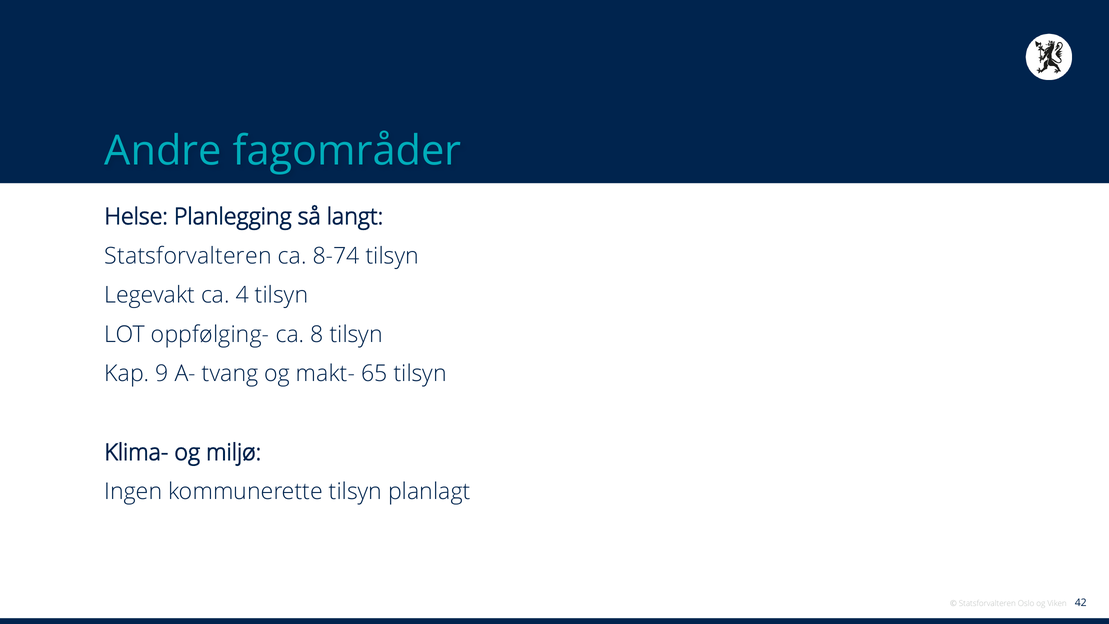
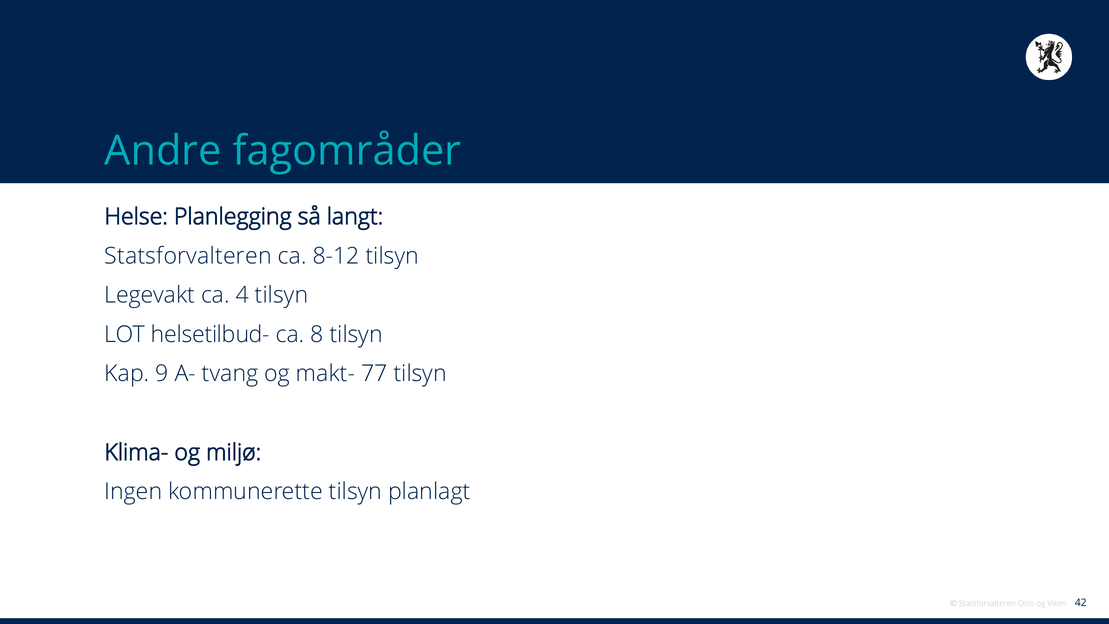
8-74: 8-74 -> 8-12 (336, 256)
oppfølging-: oppfølging- -> helsetilbud- (210, 334)
65: 65 -> 77 (374, 374)
